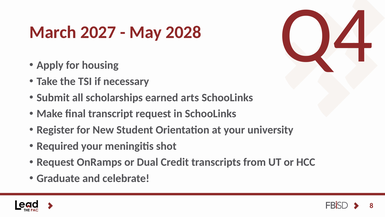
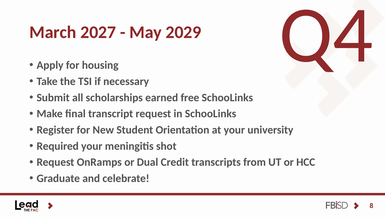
2028: 2028 -> 2029 (183, 32)
arts: arts -> free (190, 97)
